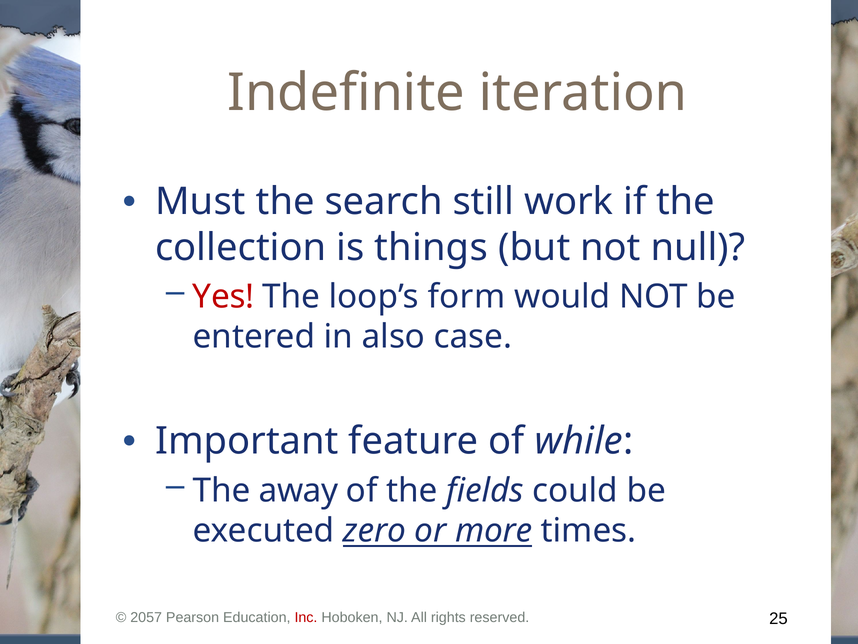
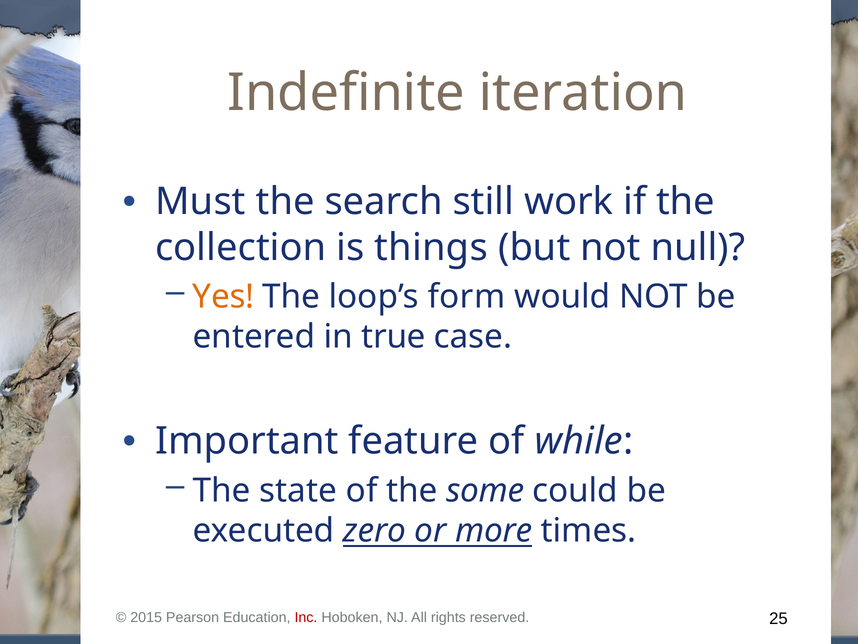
Yes colour: red -> orange (223, 296)
also: also -> true (394, 337)
away: away -> state (298, 490)
fields: fields -> some (485, 490)
2057: 2057 -> 2015 (146, 617)
